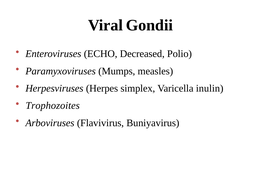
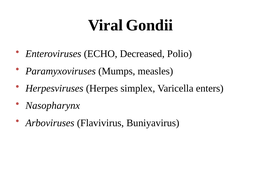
inulin: inulin -> enters (210, 88)
Trophozoites: Trophozoites -> Nasopharynx (53, 105)
